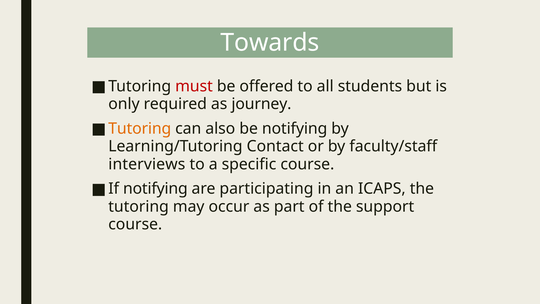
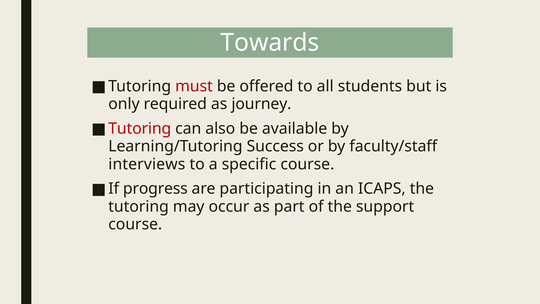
Tutoring colour: orange -> red (140, 129)
be notifying: notifying -> available (295, 129)
Contact: Contact -> Success (275, 146)
If notifying: notifying -> progress (155, 189)
